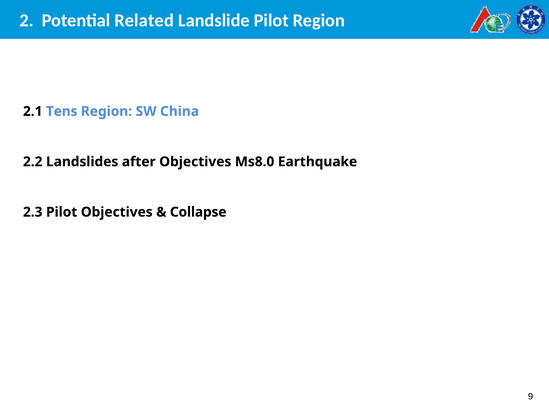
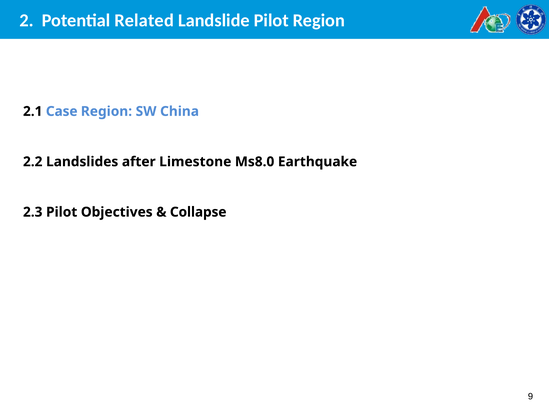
Tens: Tens -> Case (62, 111)
after Objectives: Objectives -> Limestone (195, 162)
